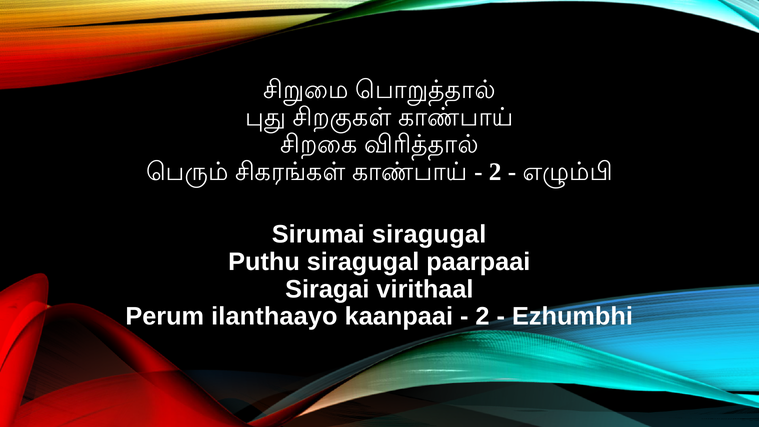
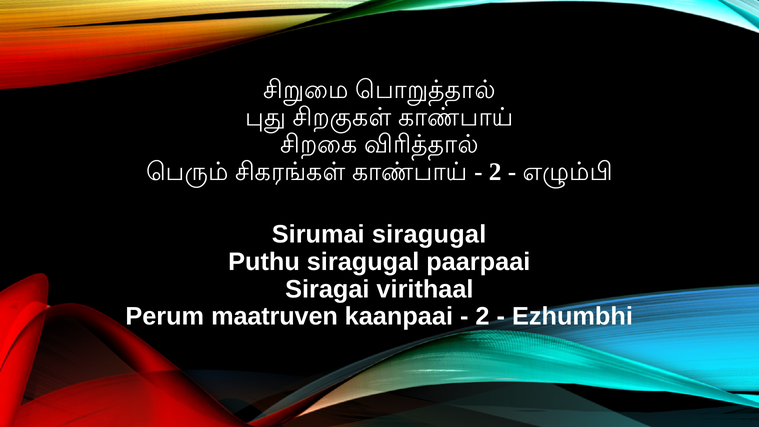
ilanthaayo: ilanthaayo -> maatruven (275, 317)
